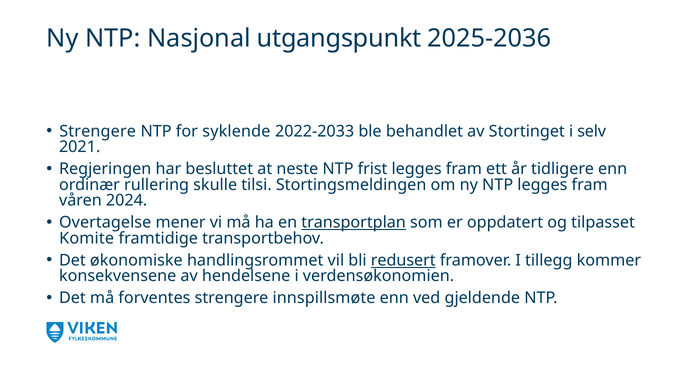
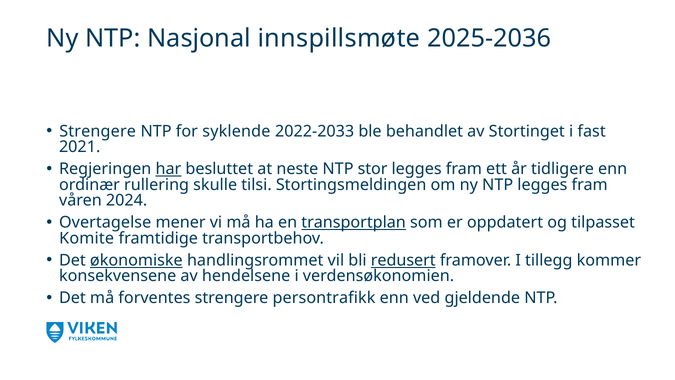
utgangspunkt: utgangspunkt -> innspillsmøte (339, 38)
selv: selv -> fast (592, 131)
har underline: none -> present (168, 169)
frist: frist -> stor (373, 169)
økonomiske underline: none -> present (136, 260)
innspillsmøte: innspillsmøte -> persontrafikk (324, 298)
